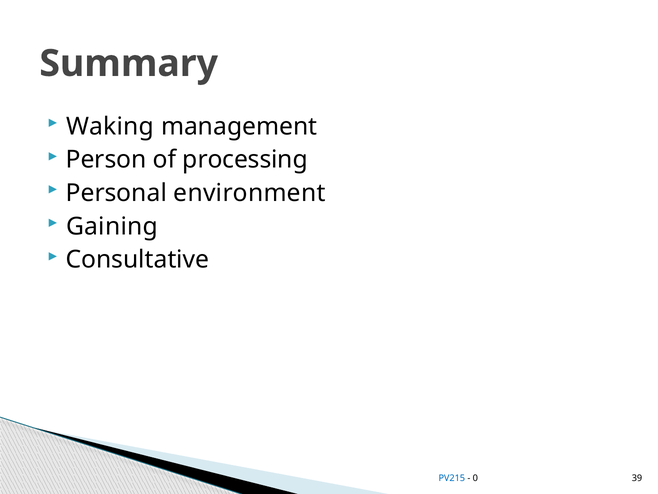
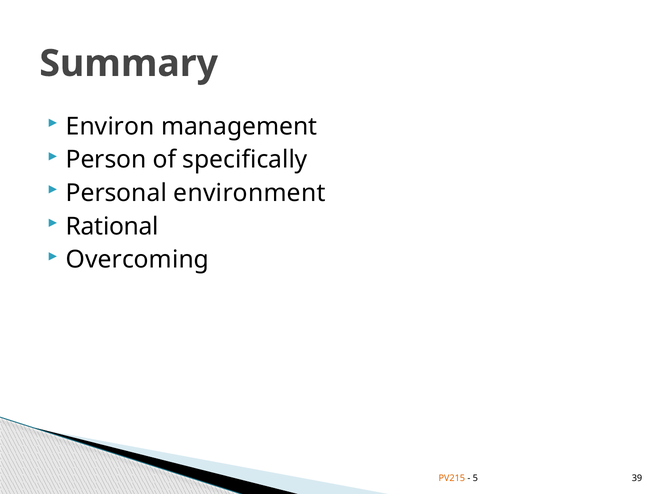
Waking: Waking -> Environ (110, 126)
processing: processing -> specifically (245, 160)
Gaining: Gaining -> Rational (112, 226)
Consultative: Consultative -> Overcoming (137, 260)
PV215 colour: blue -> orange (452, 478)
0: 0 -> 5 (475, 478)
